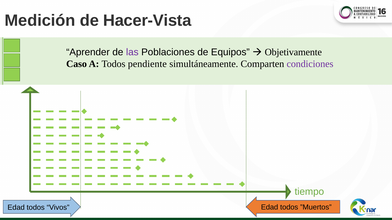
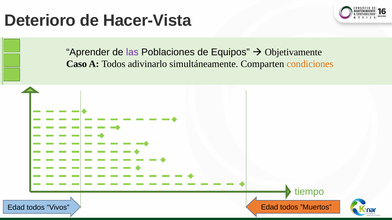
Medición: Medición -> Deterioro (40, 20)
pendiente: pendiente -> adivinarlo (147, 64)
condiciones colour: purple -> orange (310, 64)
